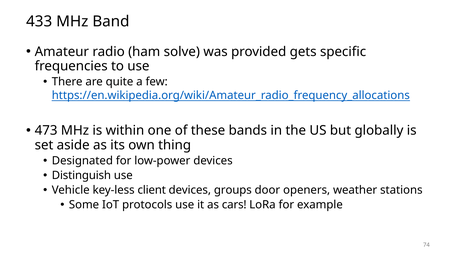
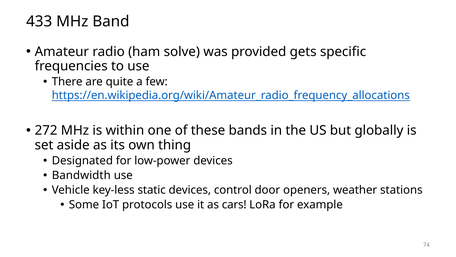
473: 473 -> 272 (46, 130)
Distinguish: Distinguish -> Bandwidth (81, 175)
client: client -> static (152, 190)
groups: groups -> control (233, 190)
